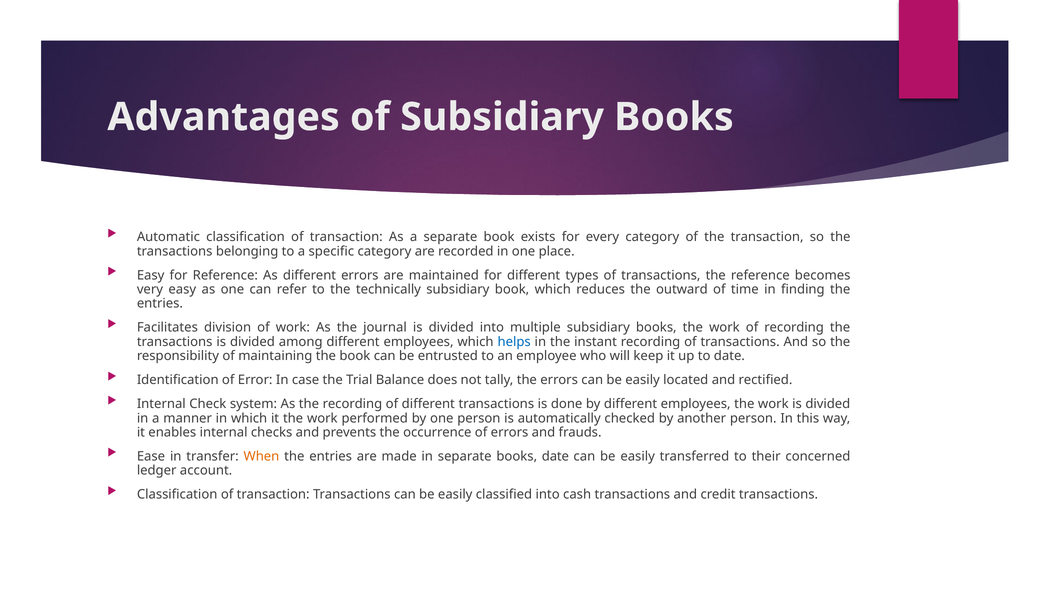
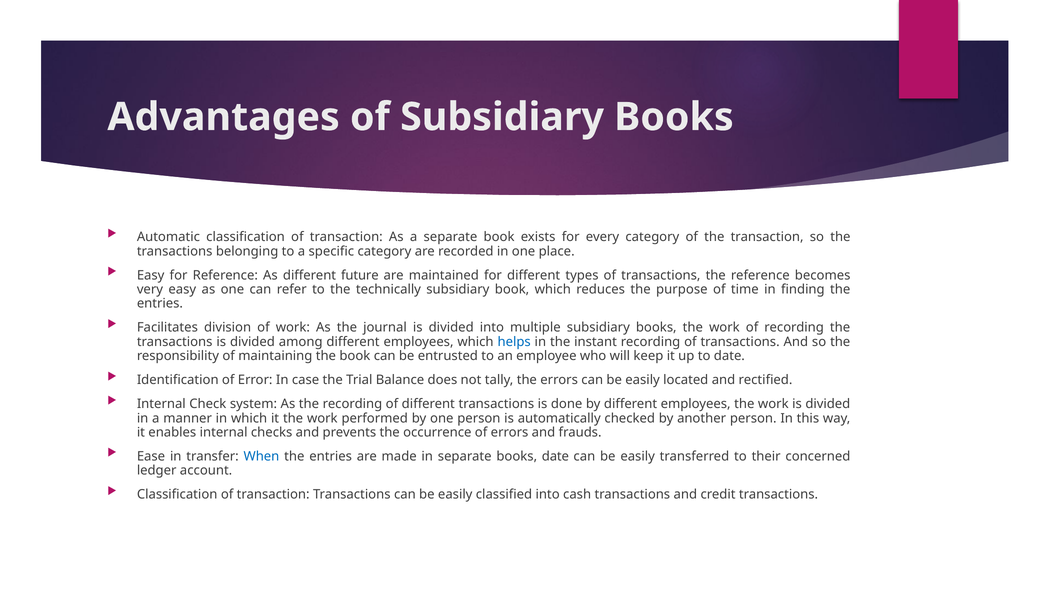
different errors: errors -> future (360, 275)
outward: outward -> purpose (682, 289)
When colour: orange -> blue (261, 456)
